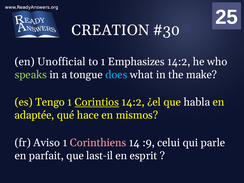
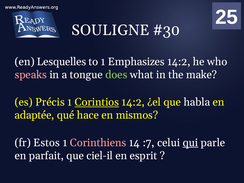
CREATION: CREATION -> SOULIGNE (111, 30)
Unofficial: Unofficial -> Lesquelles (62, 62)
speaks colour: light green -> pink (31, 75)
does colour: light blue -> light green (116, 75)
Tengo: Tengo -> Précis (50, 102)
Aviso: Aviso -> Estos (47, 143)
:9: :9 -> :7 (148, 143)
qui underline: none -> present (190, 143)
last-il: last-il -> ciel-il (100, 156)
